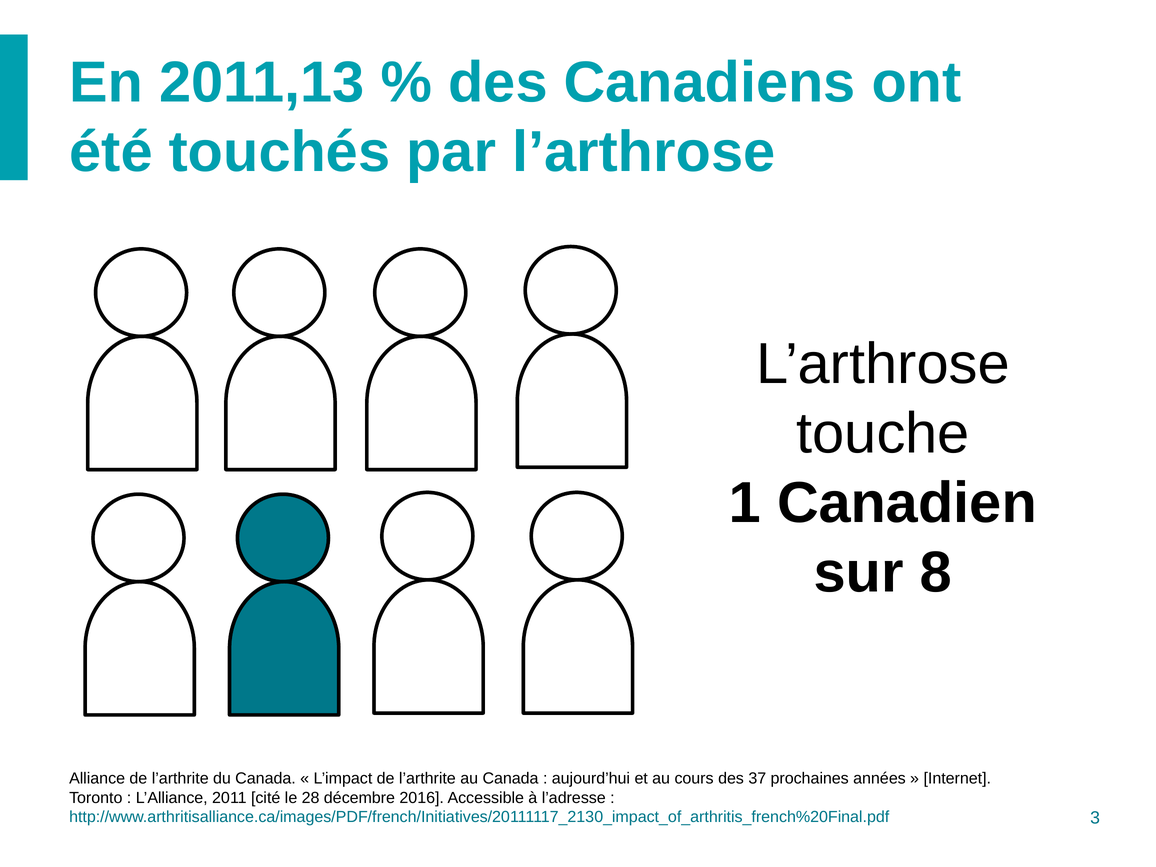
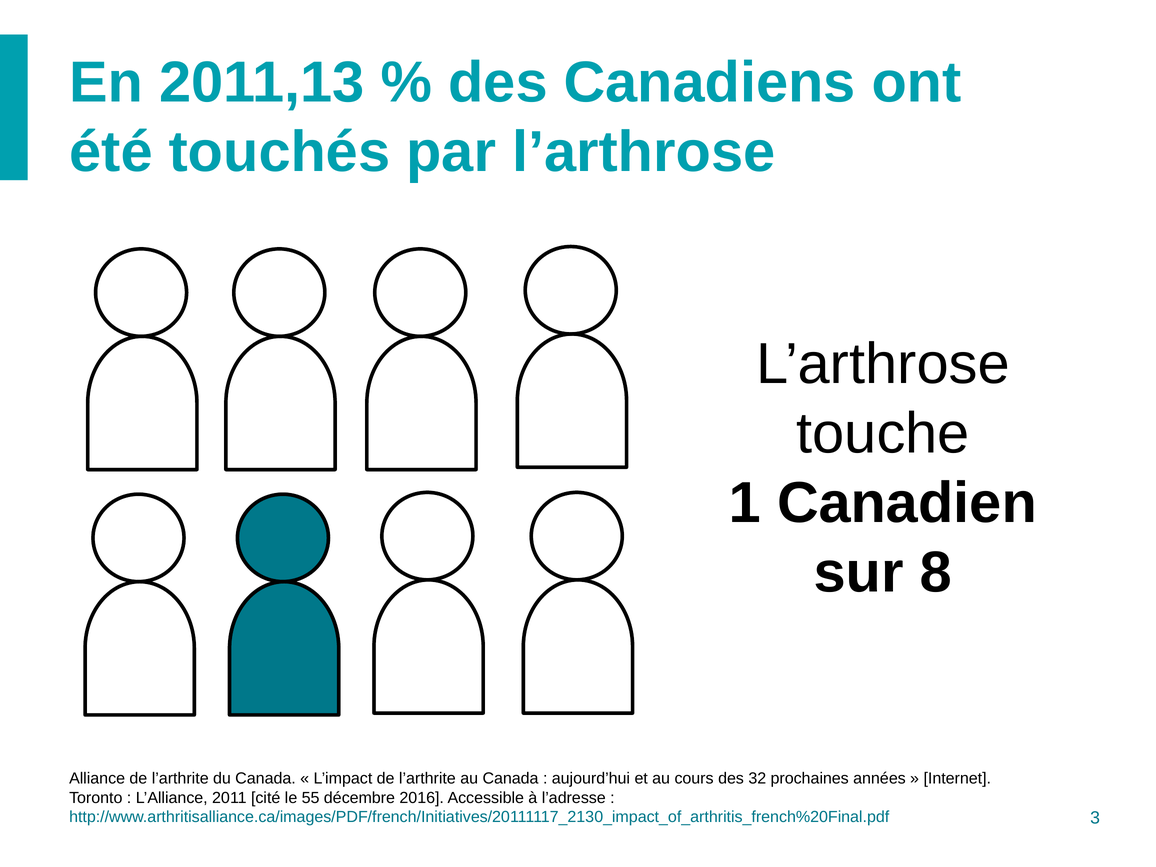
37: 37 -> 32 (757, 779)
28: 28 -> 55 (311, 798)
